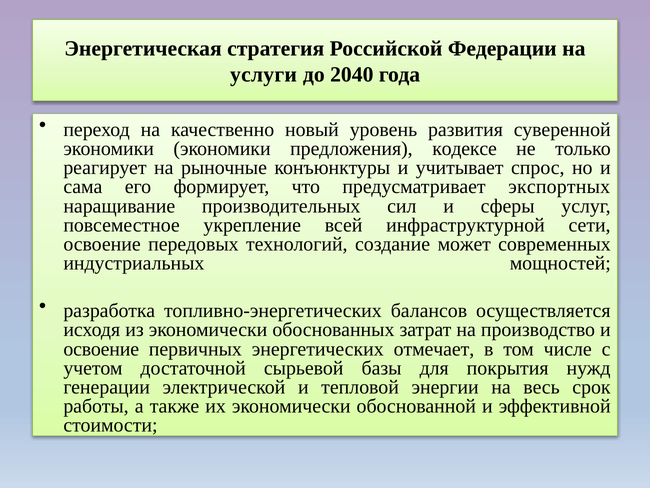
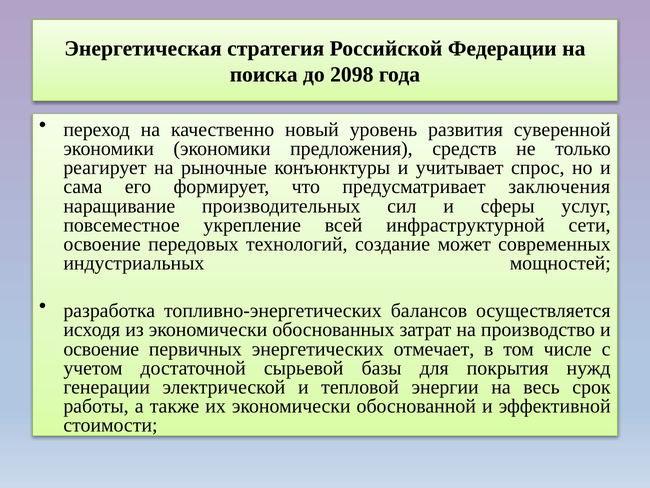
услуги: услуги -> поиска (264, 75)
2040: 2040 -> 2098 (352, 75)
кодексе: кодексе -> средств (464, 149)
экспортных: экспортных -> заключения (559, 187)
